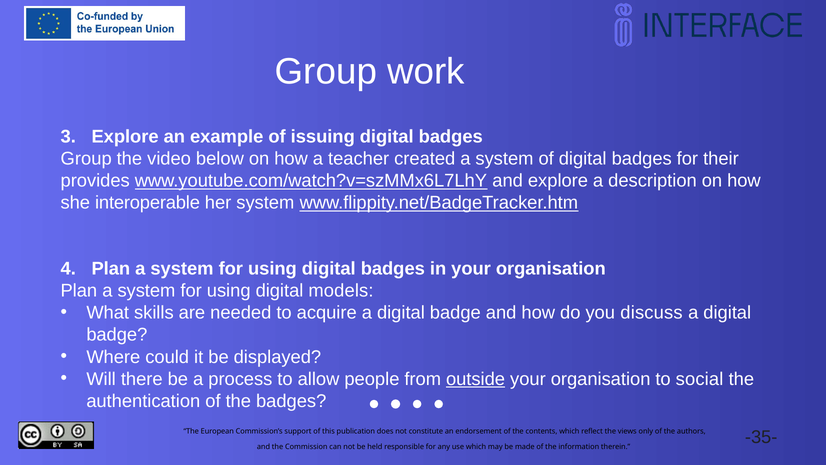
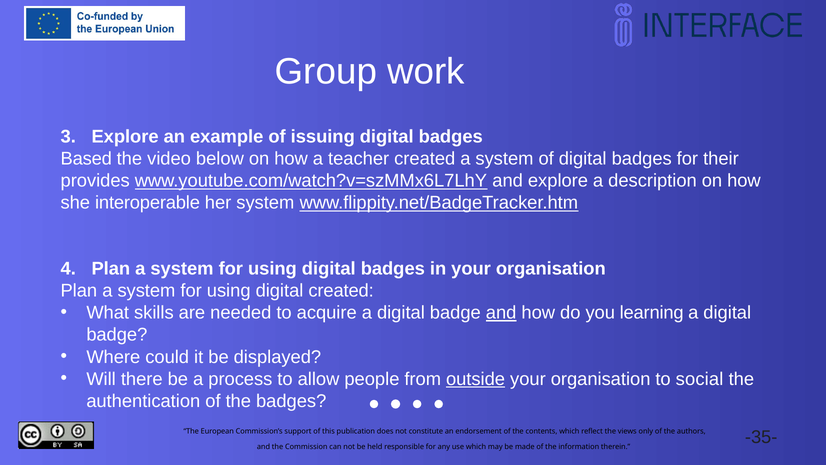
Group: Group -> Based (86, 159)
digital models: models -> created (341, 291)
and underline: none -> present (501, 313)
discuss: discuss -> learning (652, 313)
